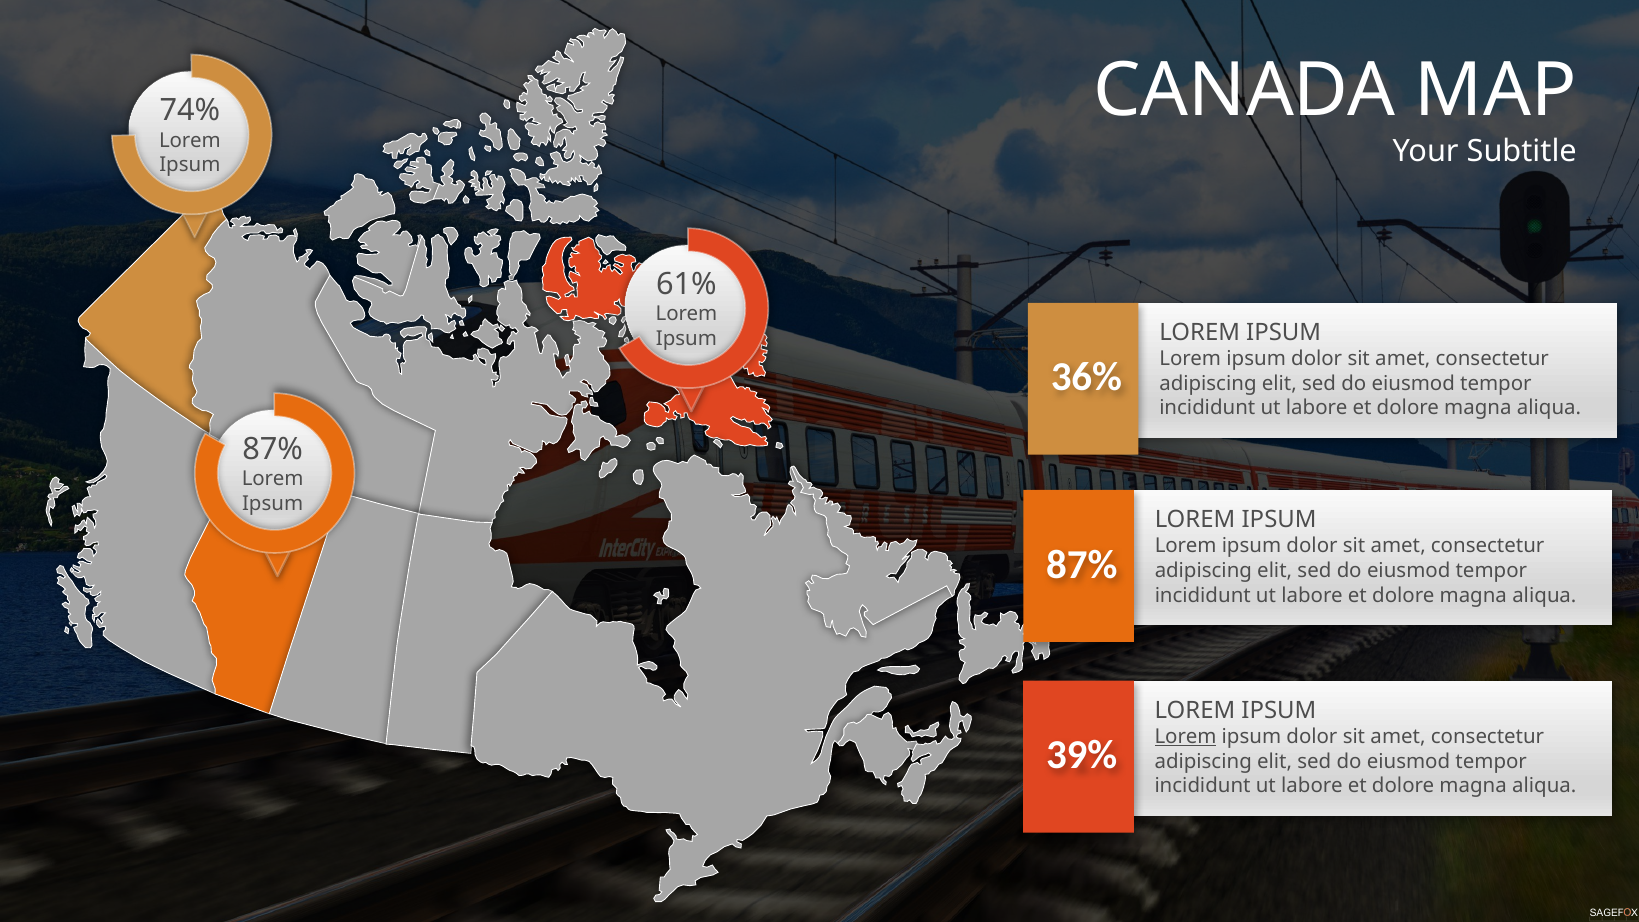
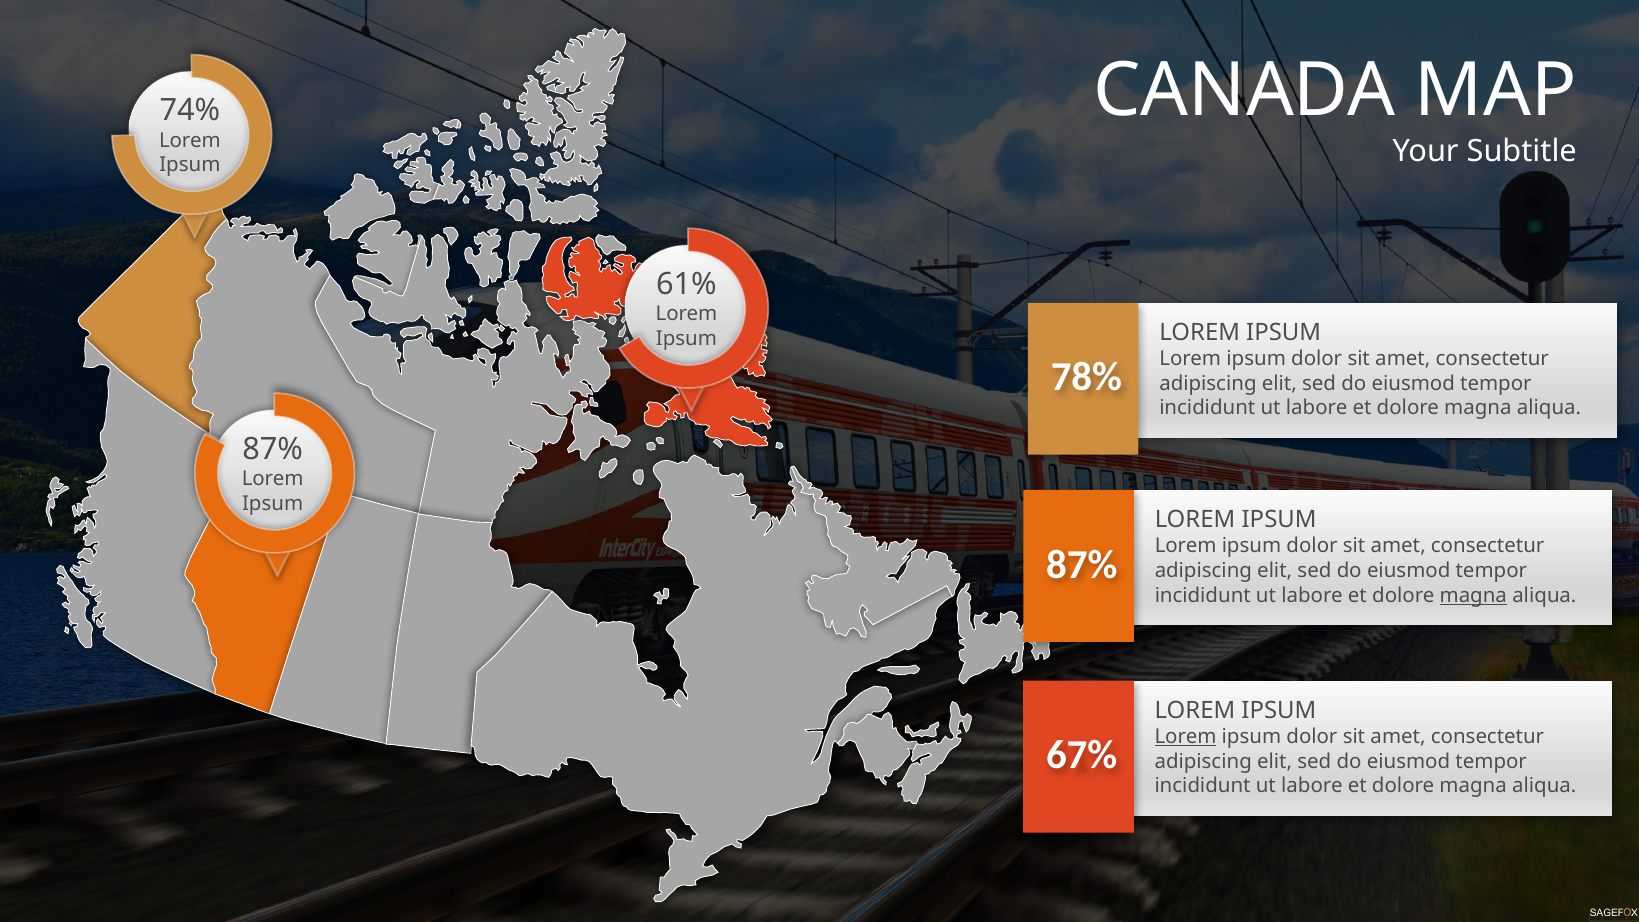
36%: 36% -> 78% (1086, 377)
magna underline: none -> present (1473, 595)
39%: 39% -> 67% (1082, 755)
